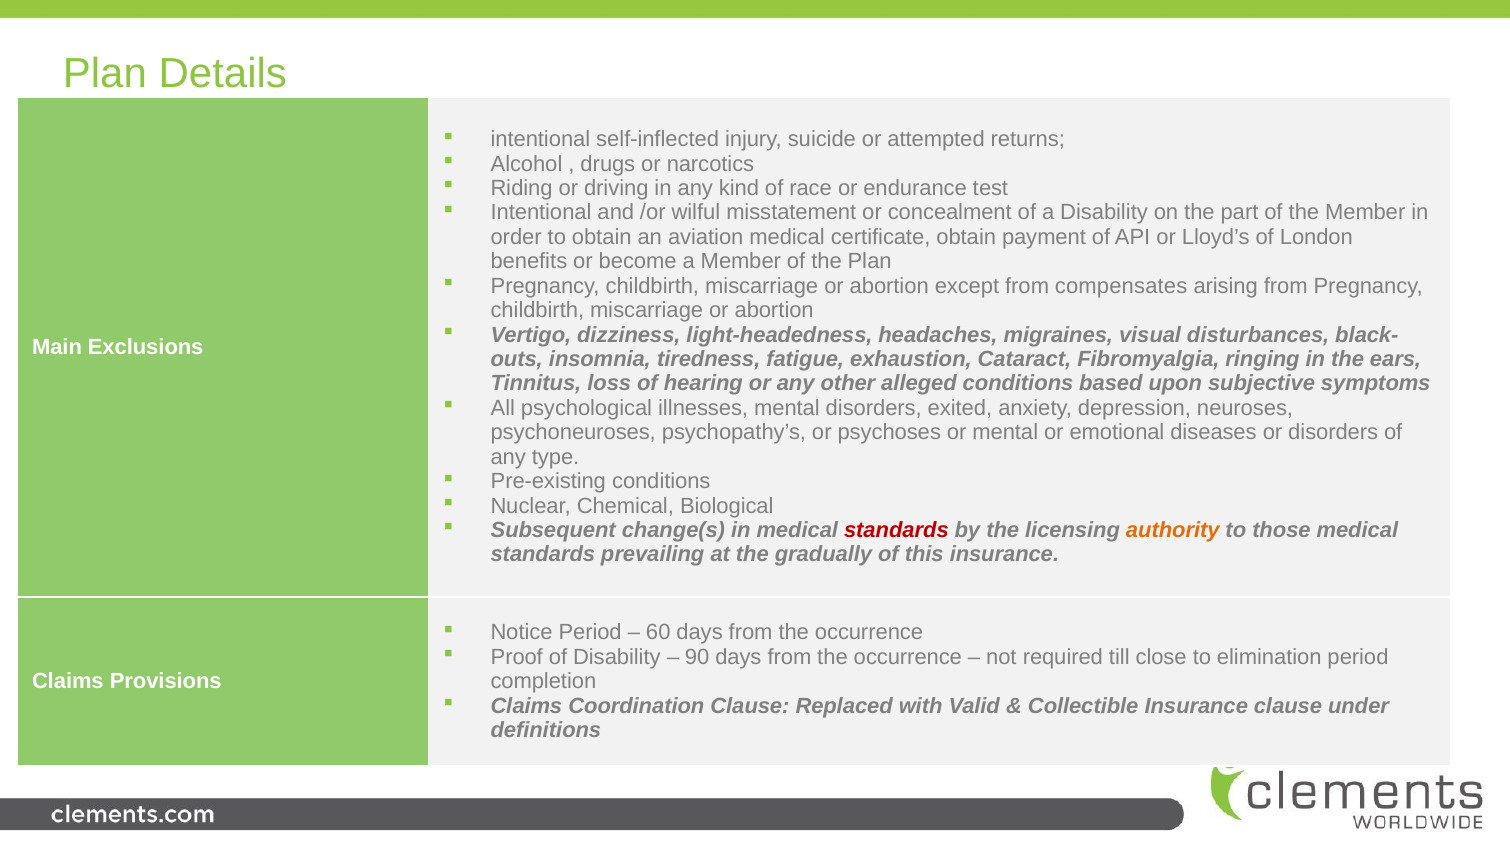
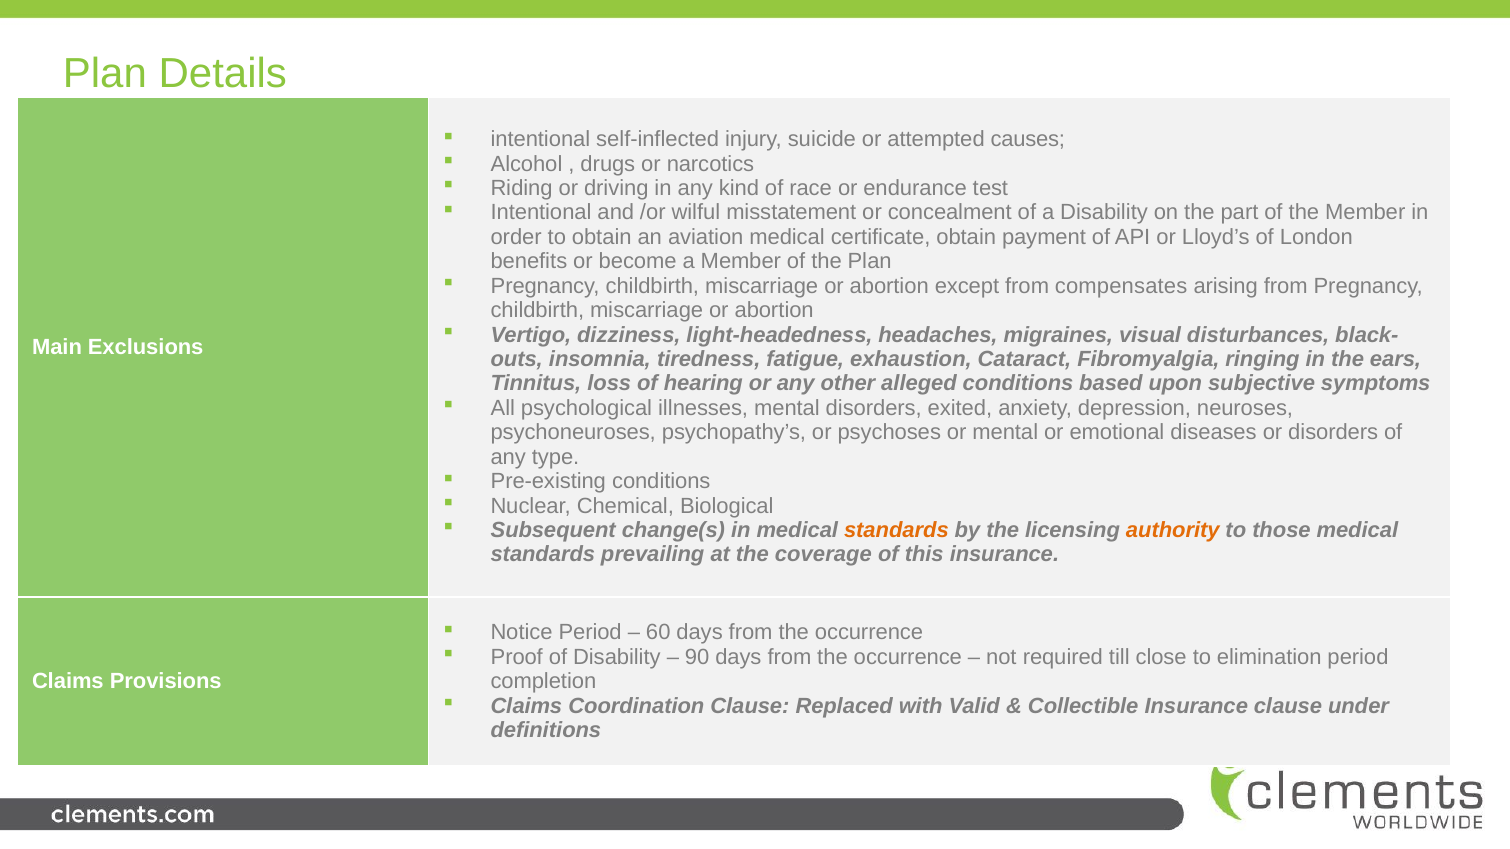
returns: returns -> causes (1028, 140)
standards colour: red -> orange (896, 530)
gradually: gradually -> coverage (823, 555)
